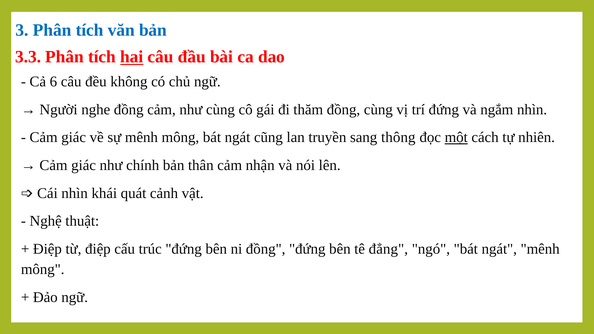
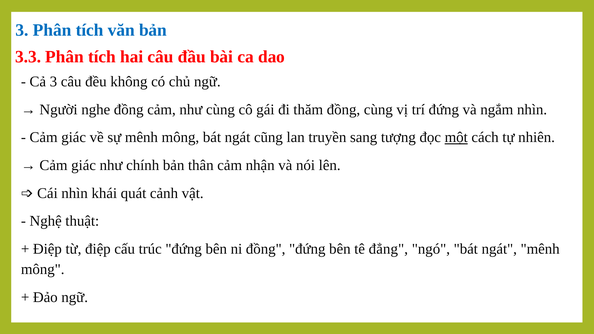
hai underline: present -> none (132, 57)
Cả 6: 6 -> 3 (53, 82)
thông: thông -> tượng (398, 137)
